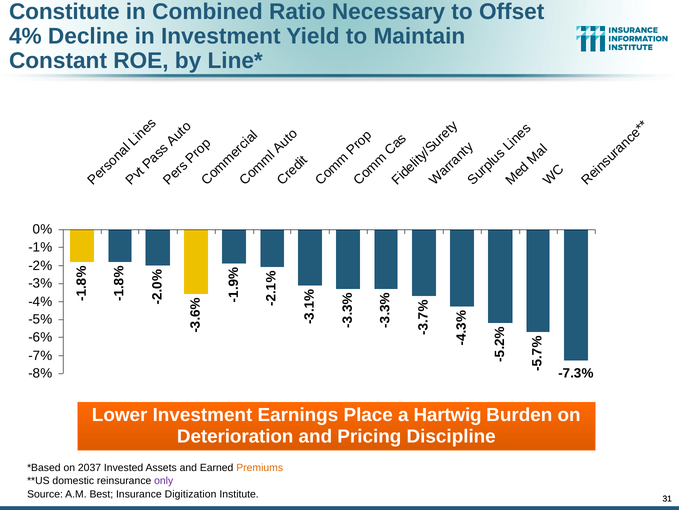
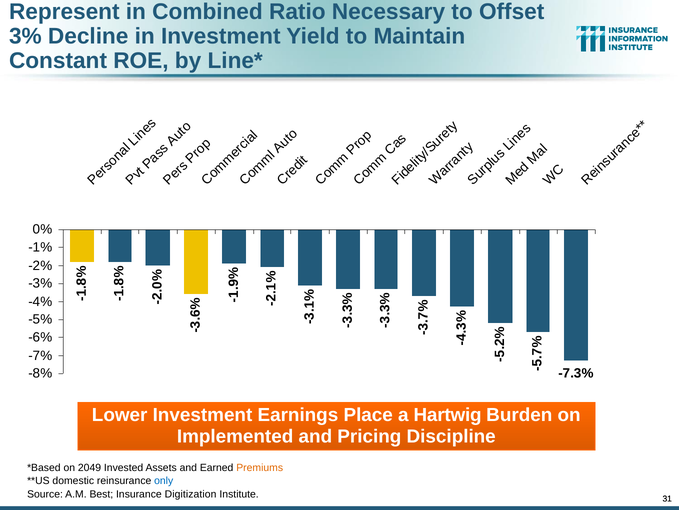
Constitute: Constitute -> Represent (64, 12)
4%: 4% -> 3% (25, 36)
Deterioration: Deterioration -> Implemented (235, 436)
2037: 2037 -> 2049 (90, 467)
only colour: purple -> blue (164, 480)
